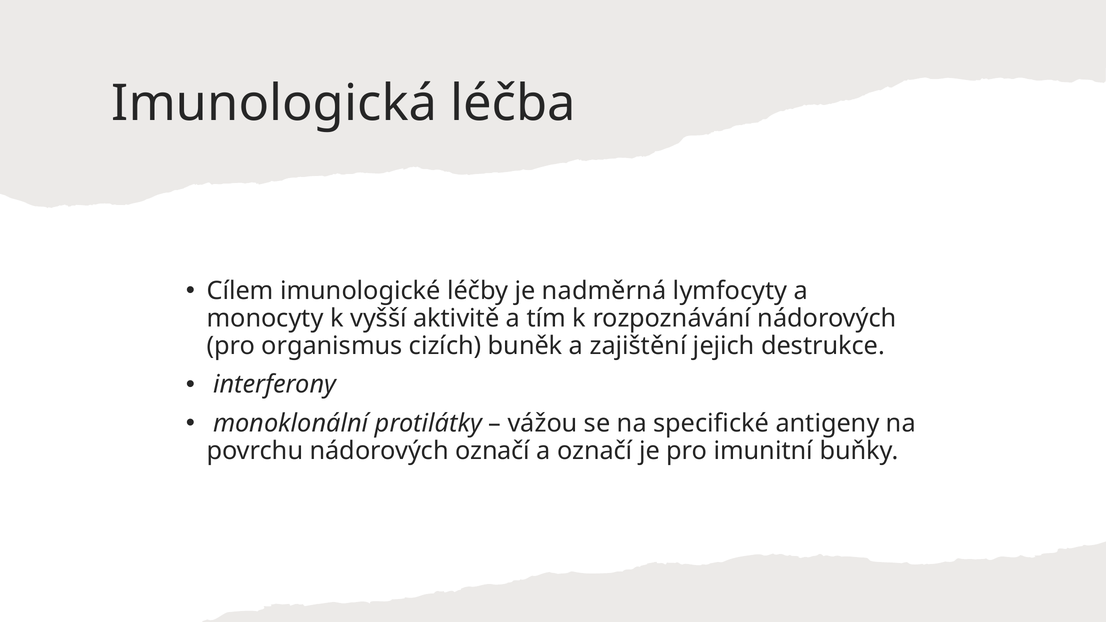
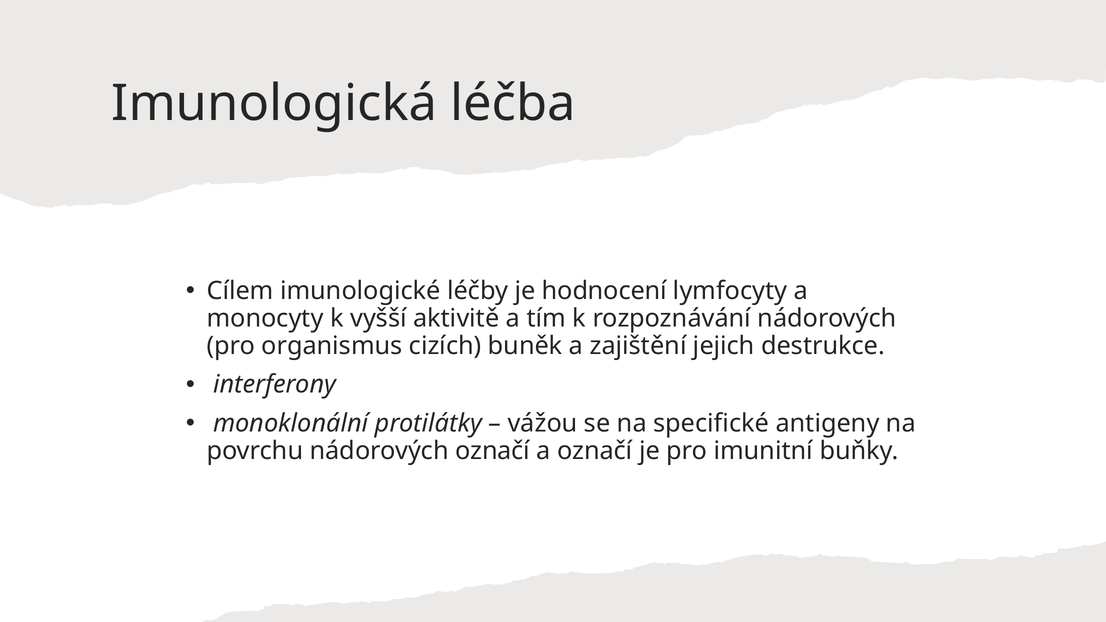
nadměrná: nadměrná -> hodnocení (604, 291)
